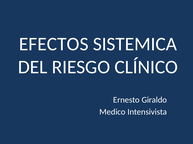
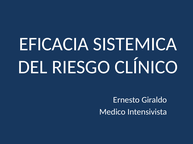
EFECTOS: EFECTOS -> EFICACIA (54, 44)
